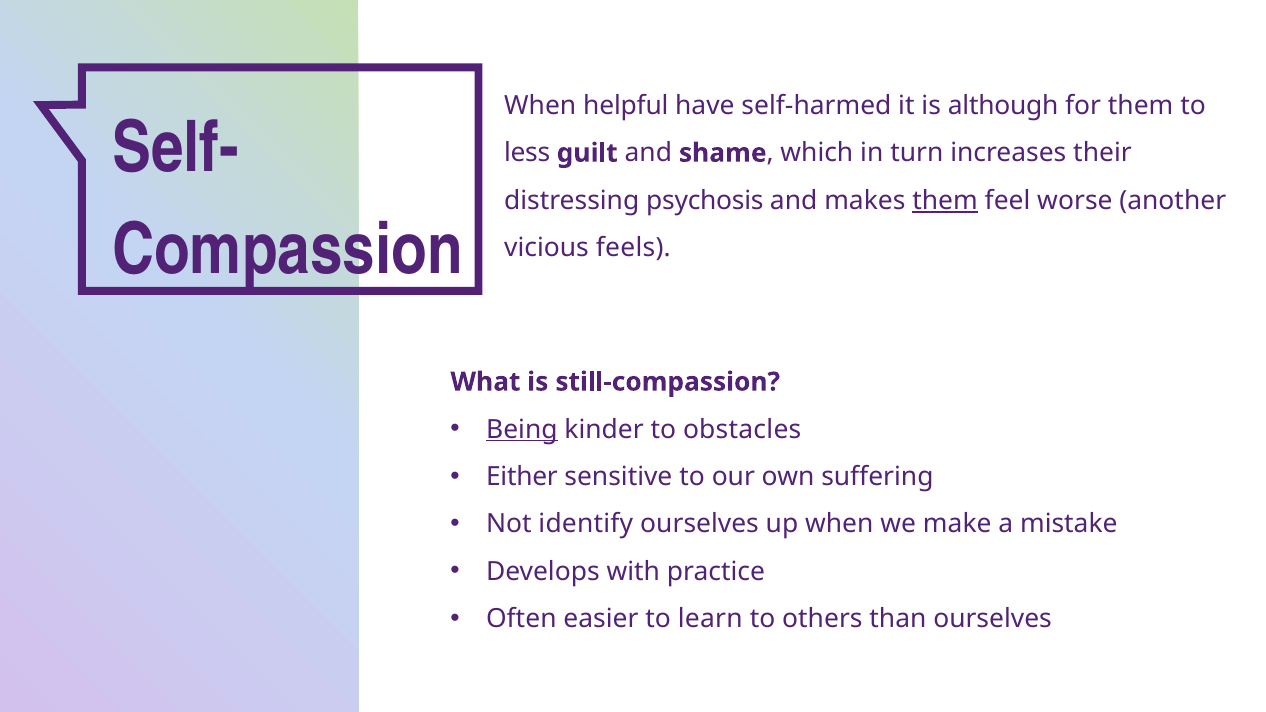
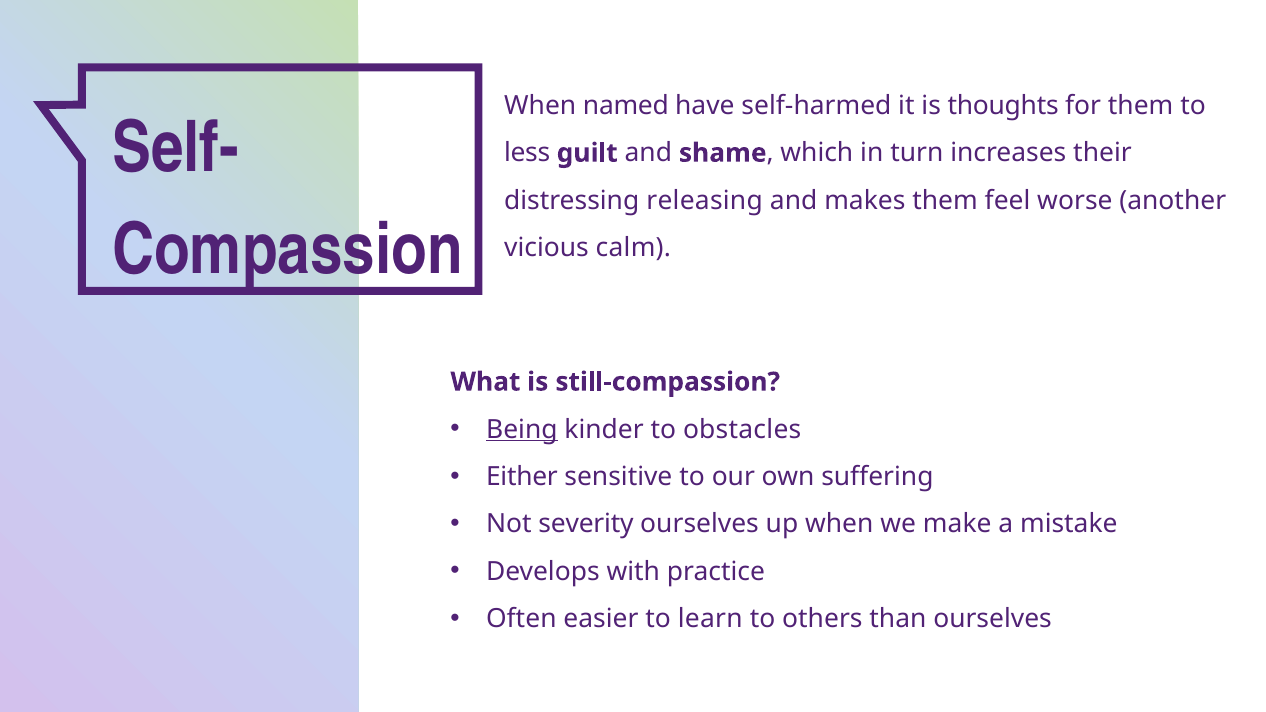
helpful: helpful -> named (626, 106)
although: although -> thoughts (1003, 106)
psychosis: psychosis -> releasing (705, 201)
them underline: present -> none (945, 201)
feels: feels -> calm (633, 248)
identify: identify -> severity (586, 524)
